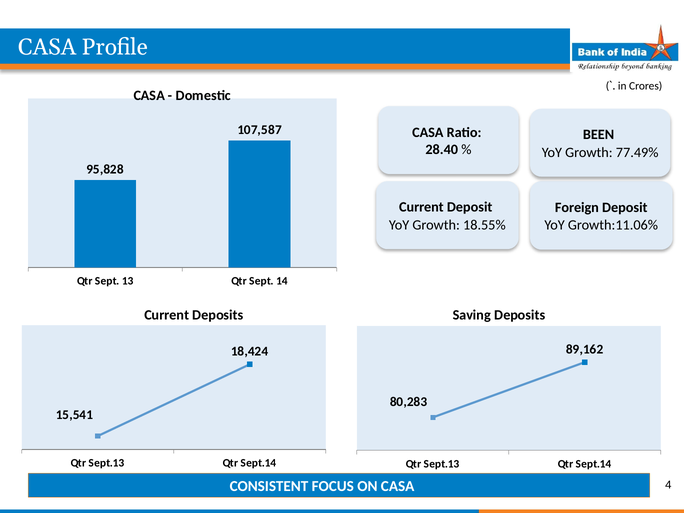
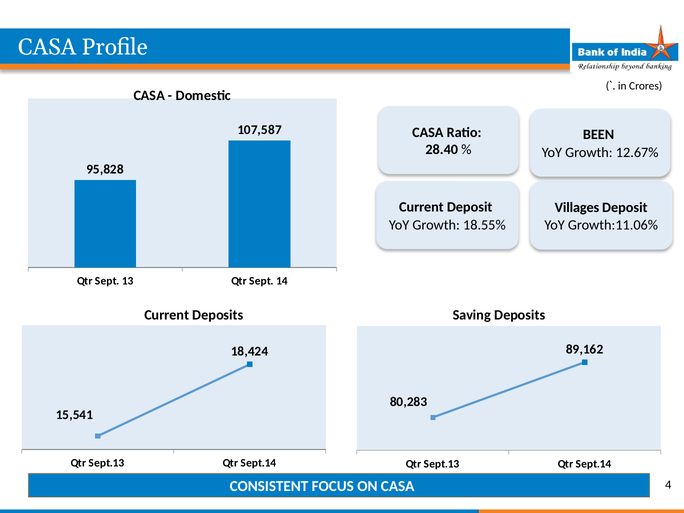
77.49%: 77.49% -> 12.67% (637, 153)
Foreign: Foreign -> Villages (577, 208)
